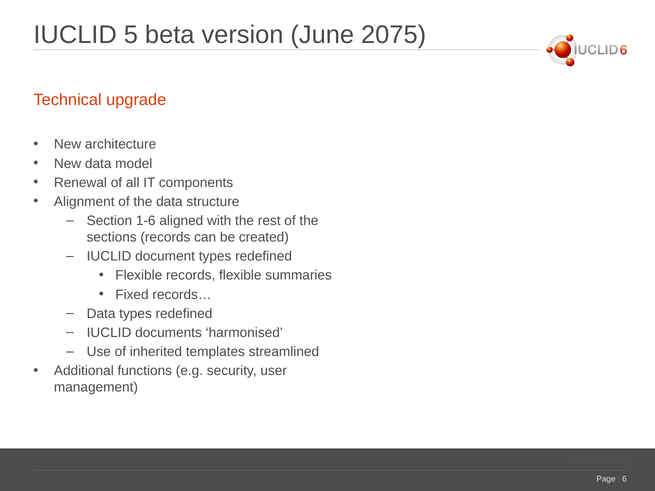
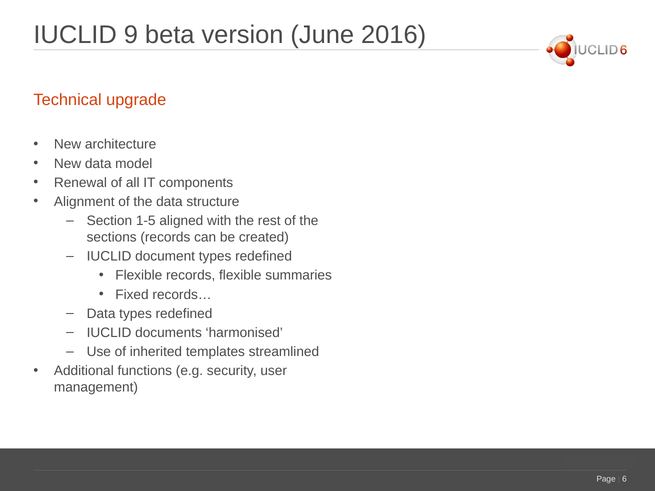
5: 5 -> 9 (131, 35)
2075: 2075 -> 2016 (394, 35)
1-6: 1-6 -> 1-5 (146, 221)
